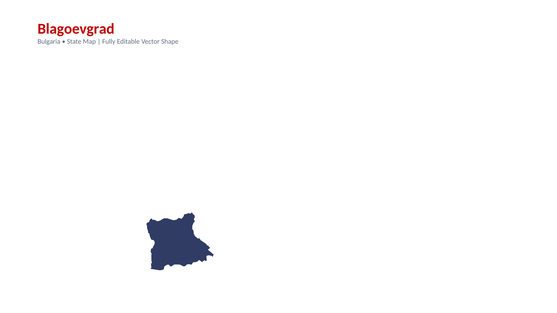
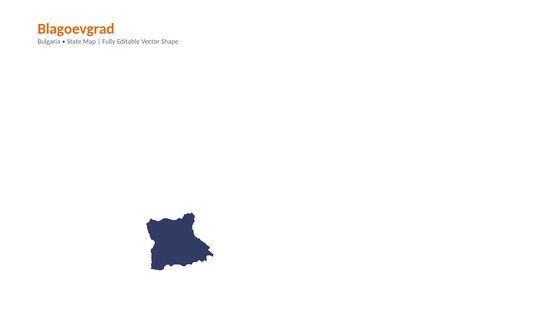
Blagoevgrad colour: red -> orange (76, 29)
